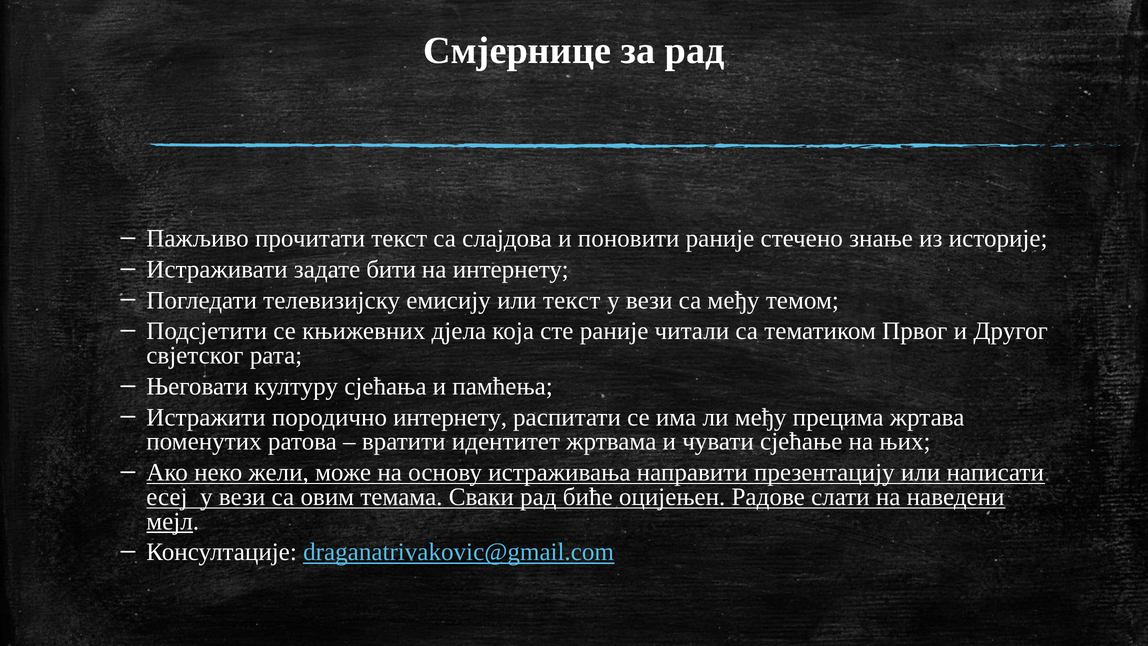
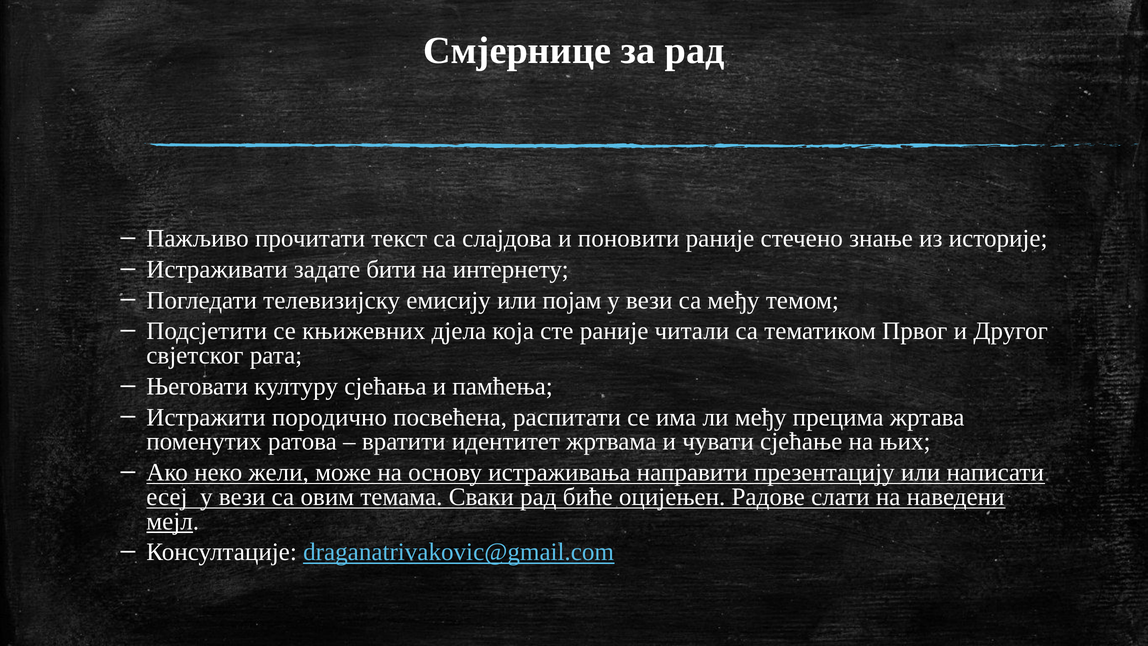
или текст: текст -> појам (572, 300)
породично интернету: интернету -> посвећена (450, 417)
